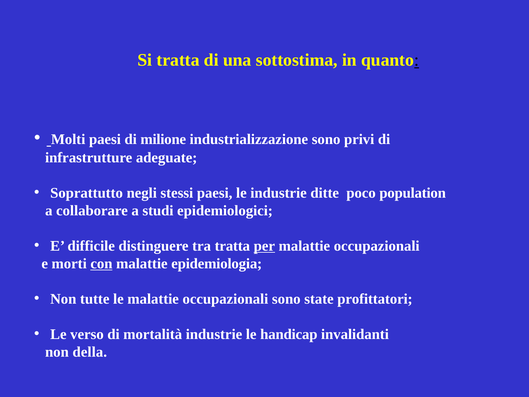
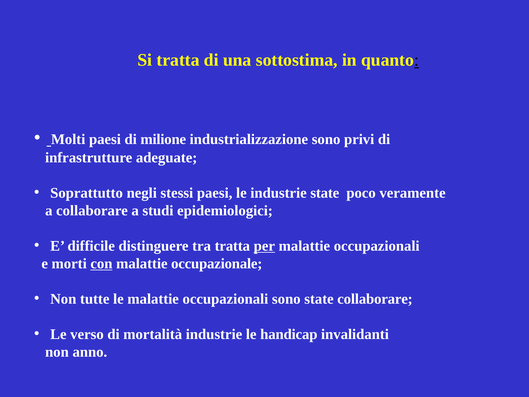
industrie ditte: ditte -> state (325, 193)
population: population -> veramente (413, 193)
epidemiologia: epidemiologia -> occupazionale (217, 263)
state profittatori: profittatori -> collaborare (375, 299)
della: della -> anno (90, 352)
